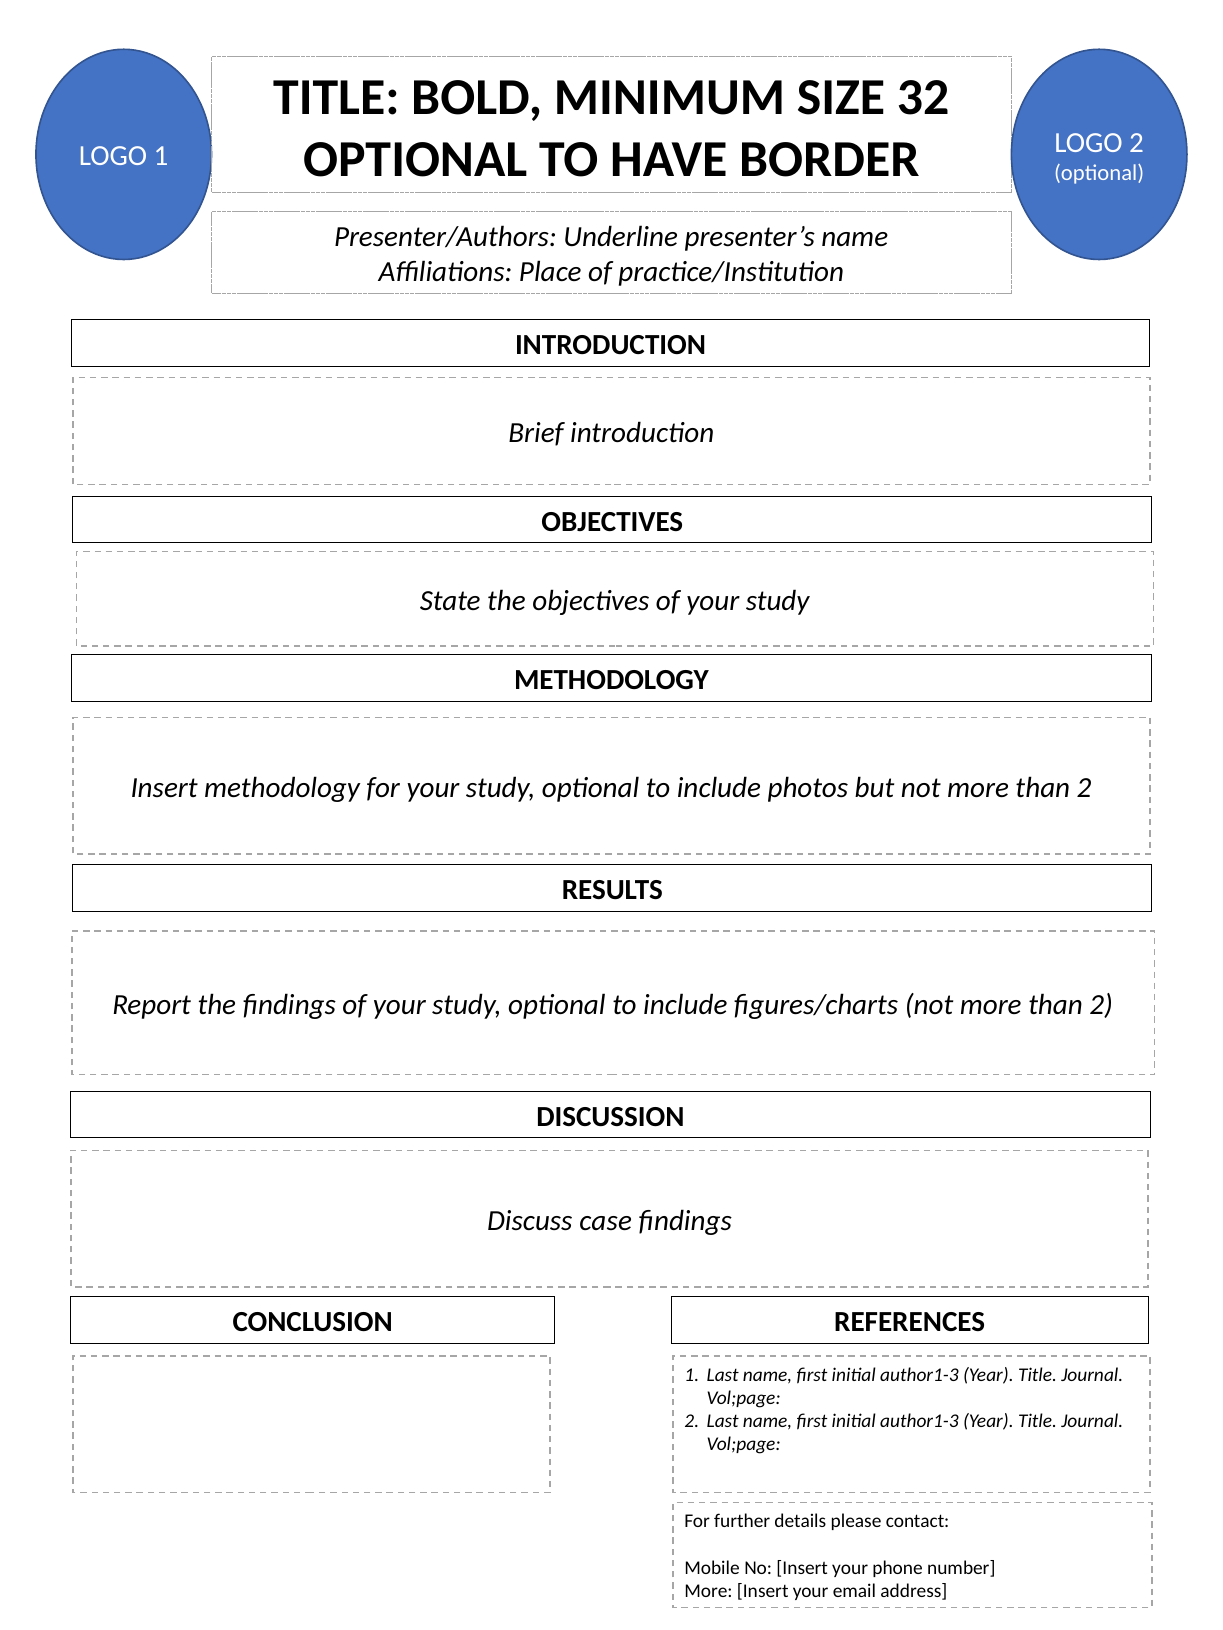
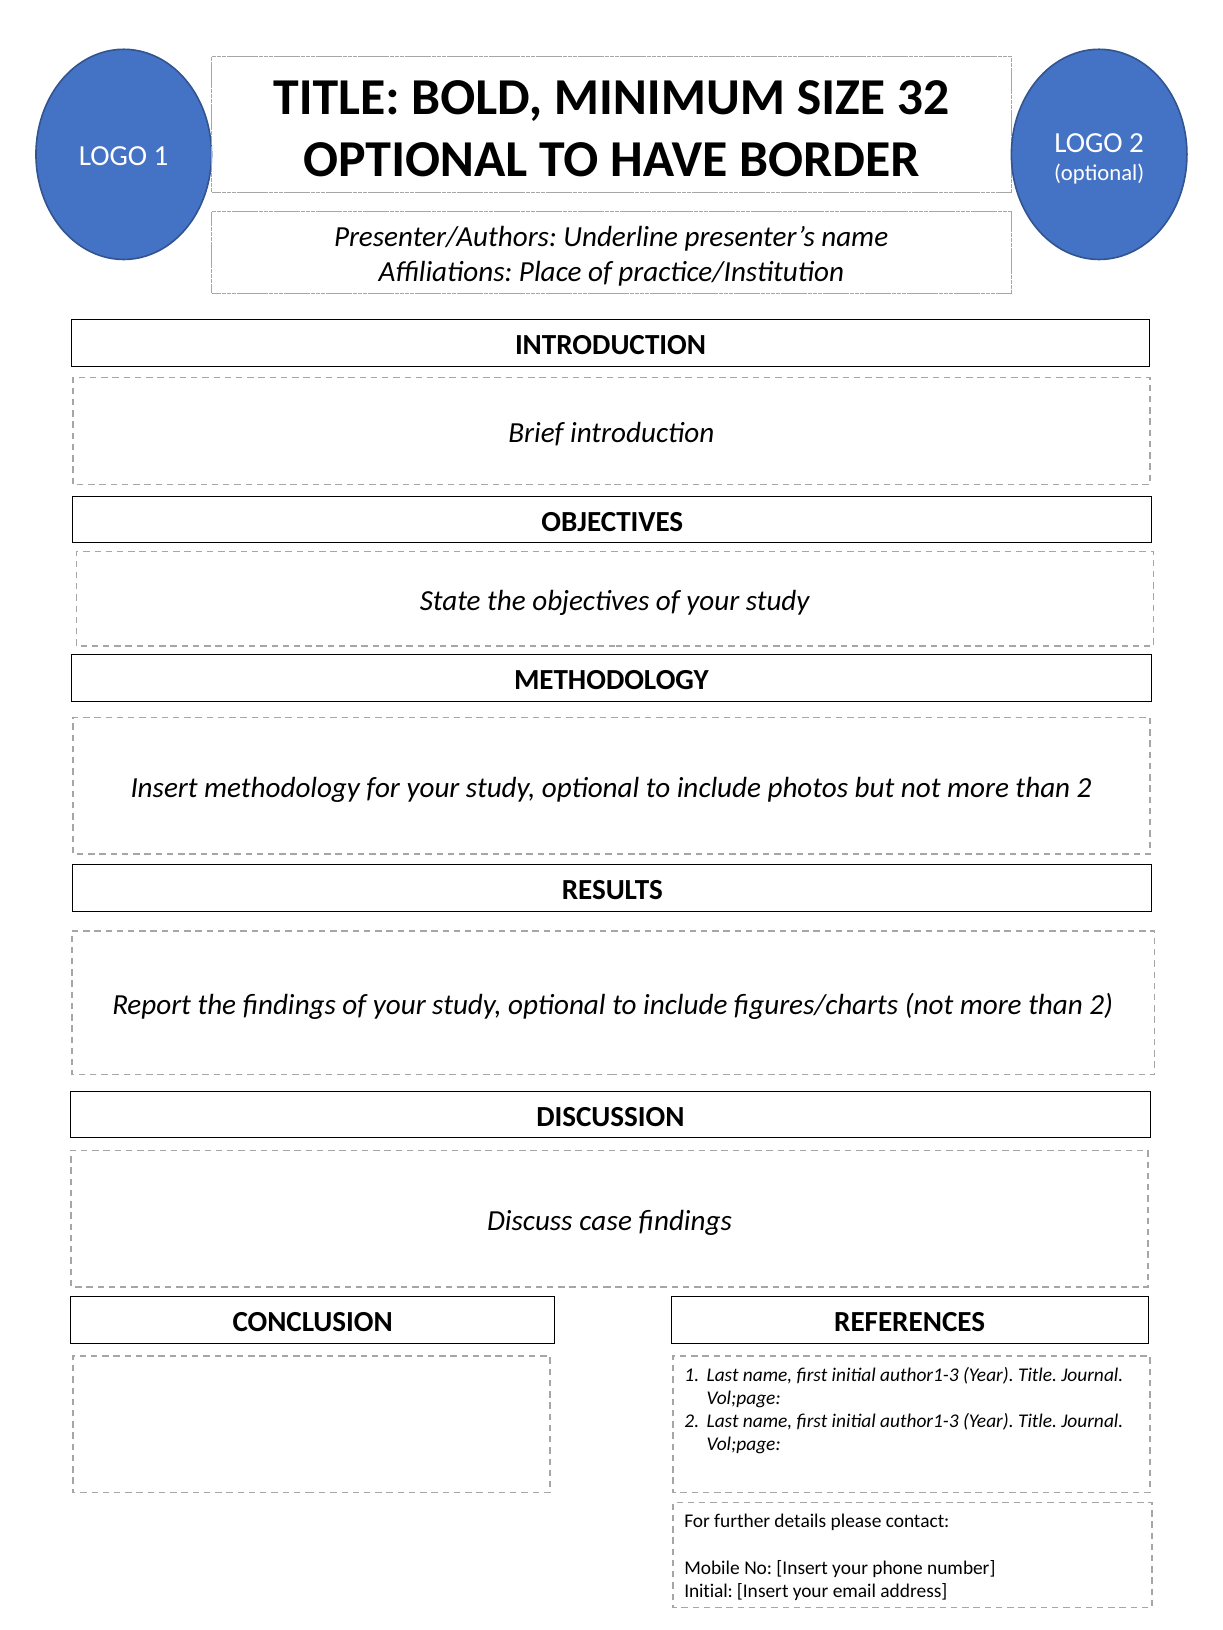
More: More -> Initial (709, 1592)
